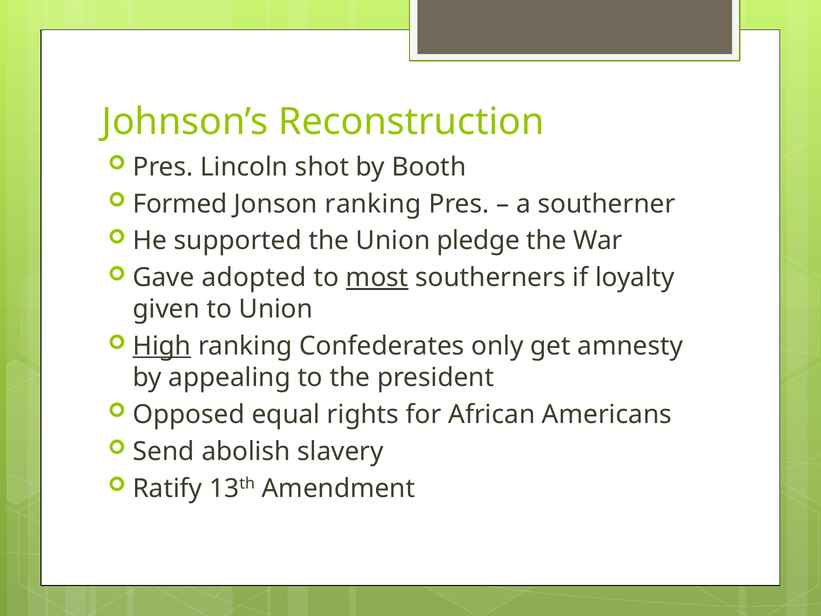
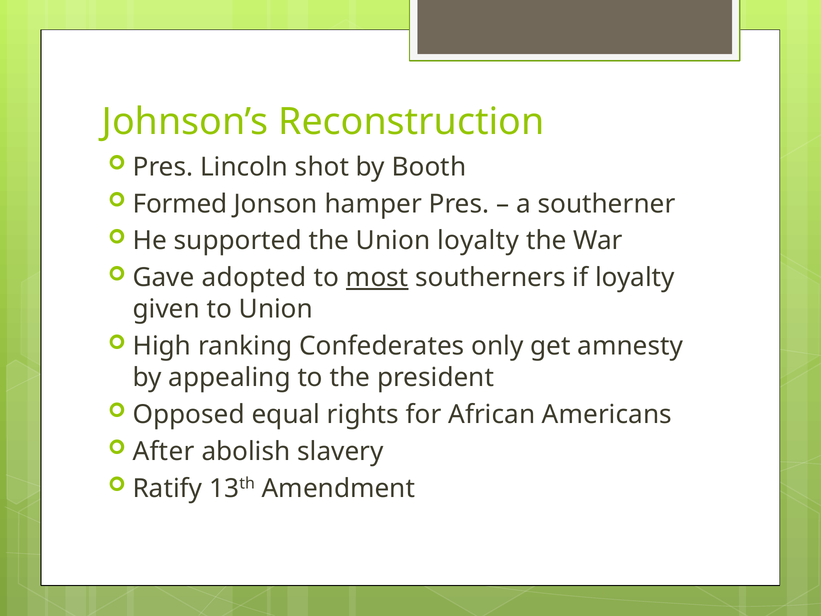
Jonson ranking: ranking -> hamper (373, 204)
Union pledge: pledge -> loyalty (478, 241)
High underline: present -> none (162, 346)
Send: Send -> After (164, 451)
